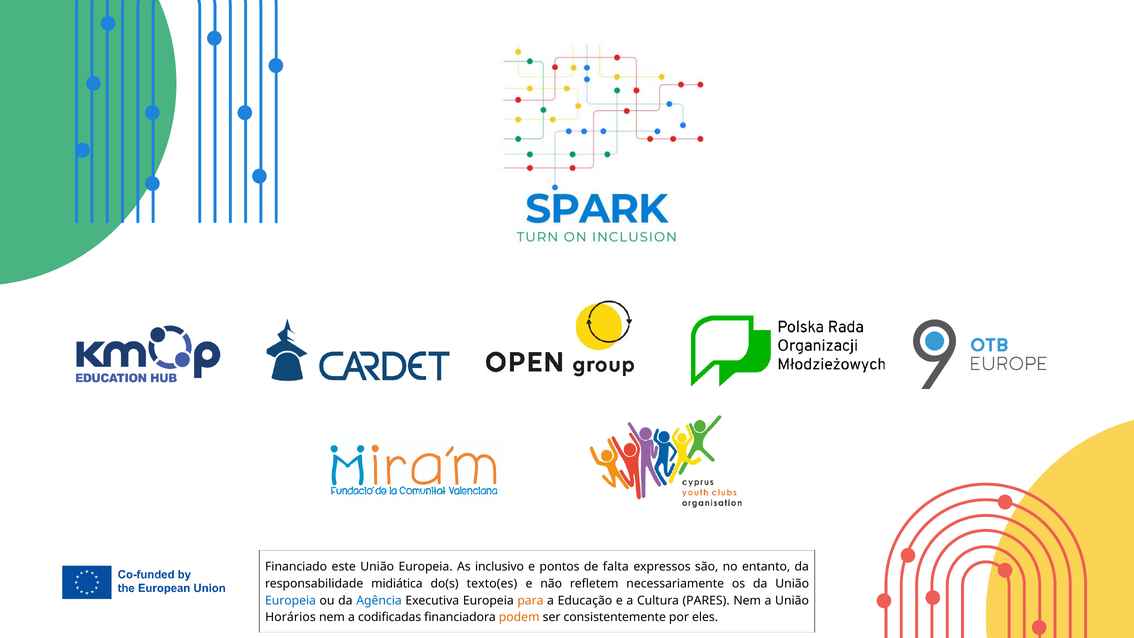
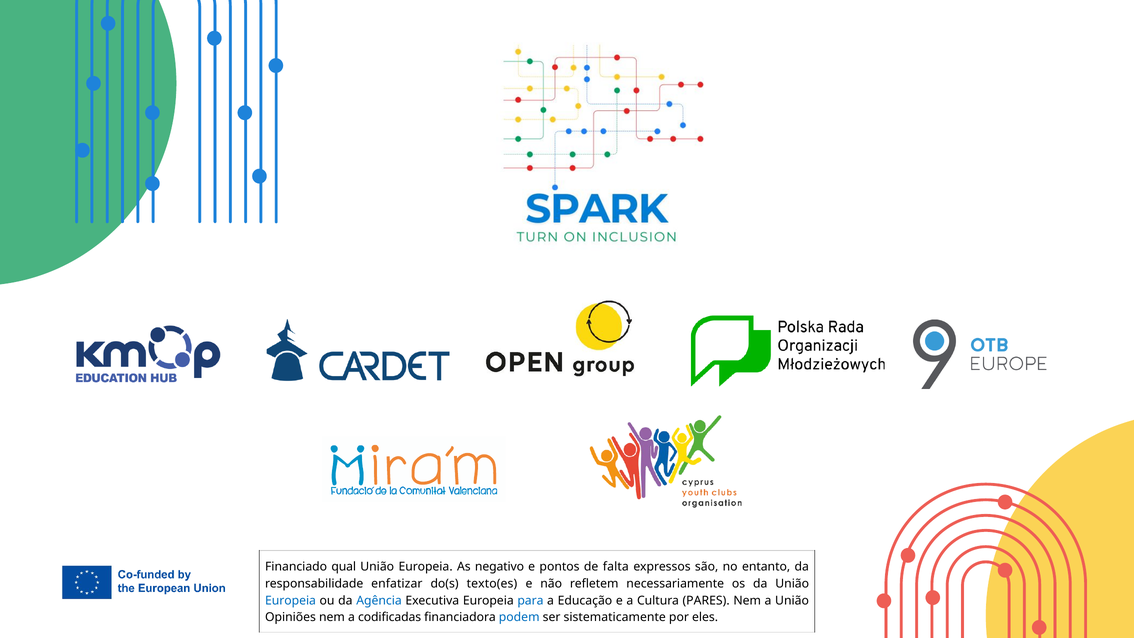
este: este -> qual (344, 567)
inclusivo: inclusivo -> negativo (499, 567)
midiática: midiática -> enfatizar (397, 584)
para colour: orange -> blue (530, 600)
Horários: Horários -> Opiniões (291, 617)
podem colour: orange -> blue (519, 617)
consistentemente: consistentemente -> sistematicamente (615, 617)
